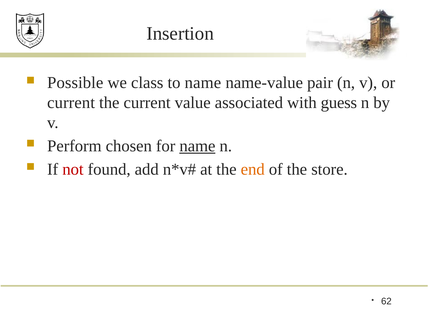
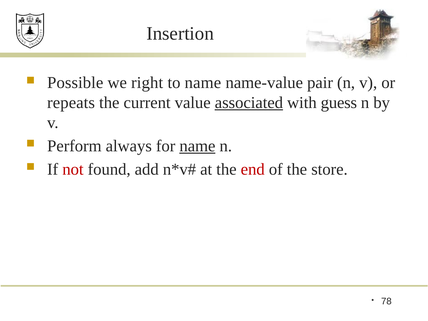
class: class -> right (147, 83)
current: current -> repeats (71, 103)
associated underline: none -> present (249, 103)
chosen: chosen -> always (129, 146)
end colour: orange -> red (253, 169)
62: 62 -> 78 (386, 301)
